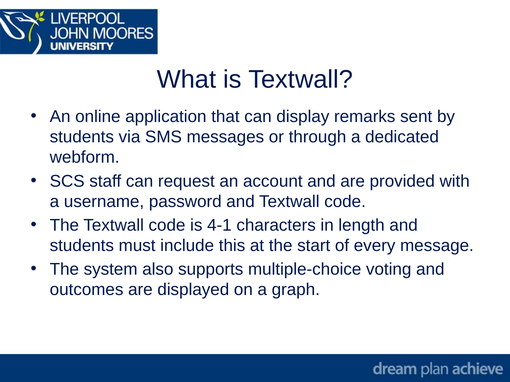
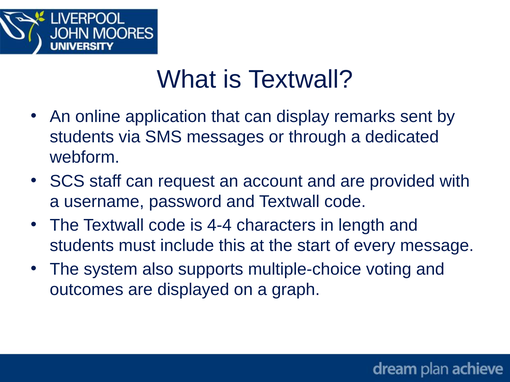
4-1: 4-1 -> 4-4 (219, 225)
